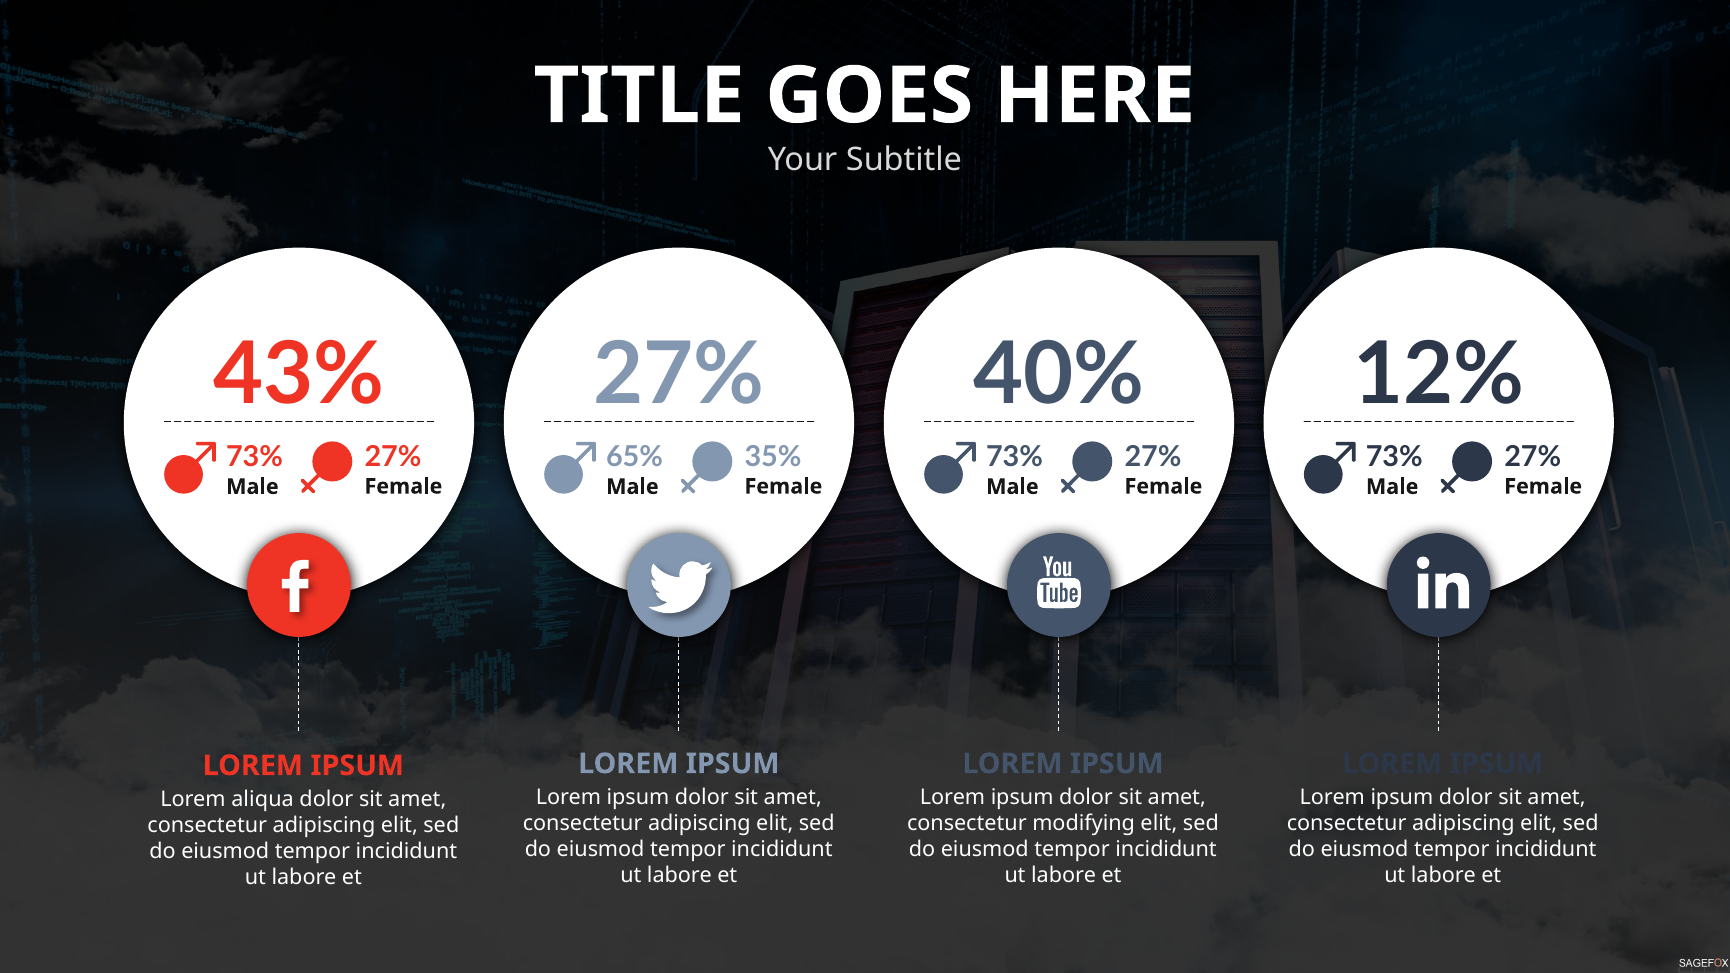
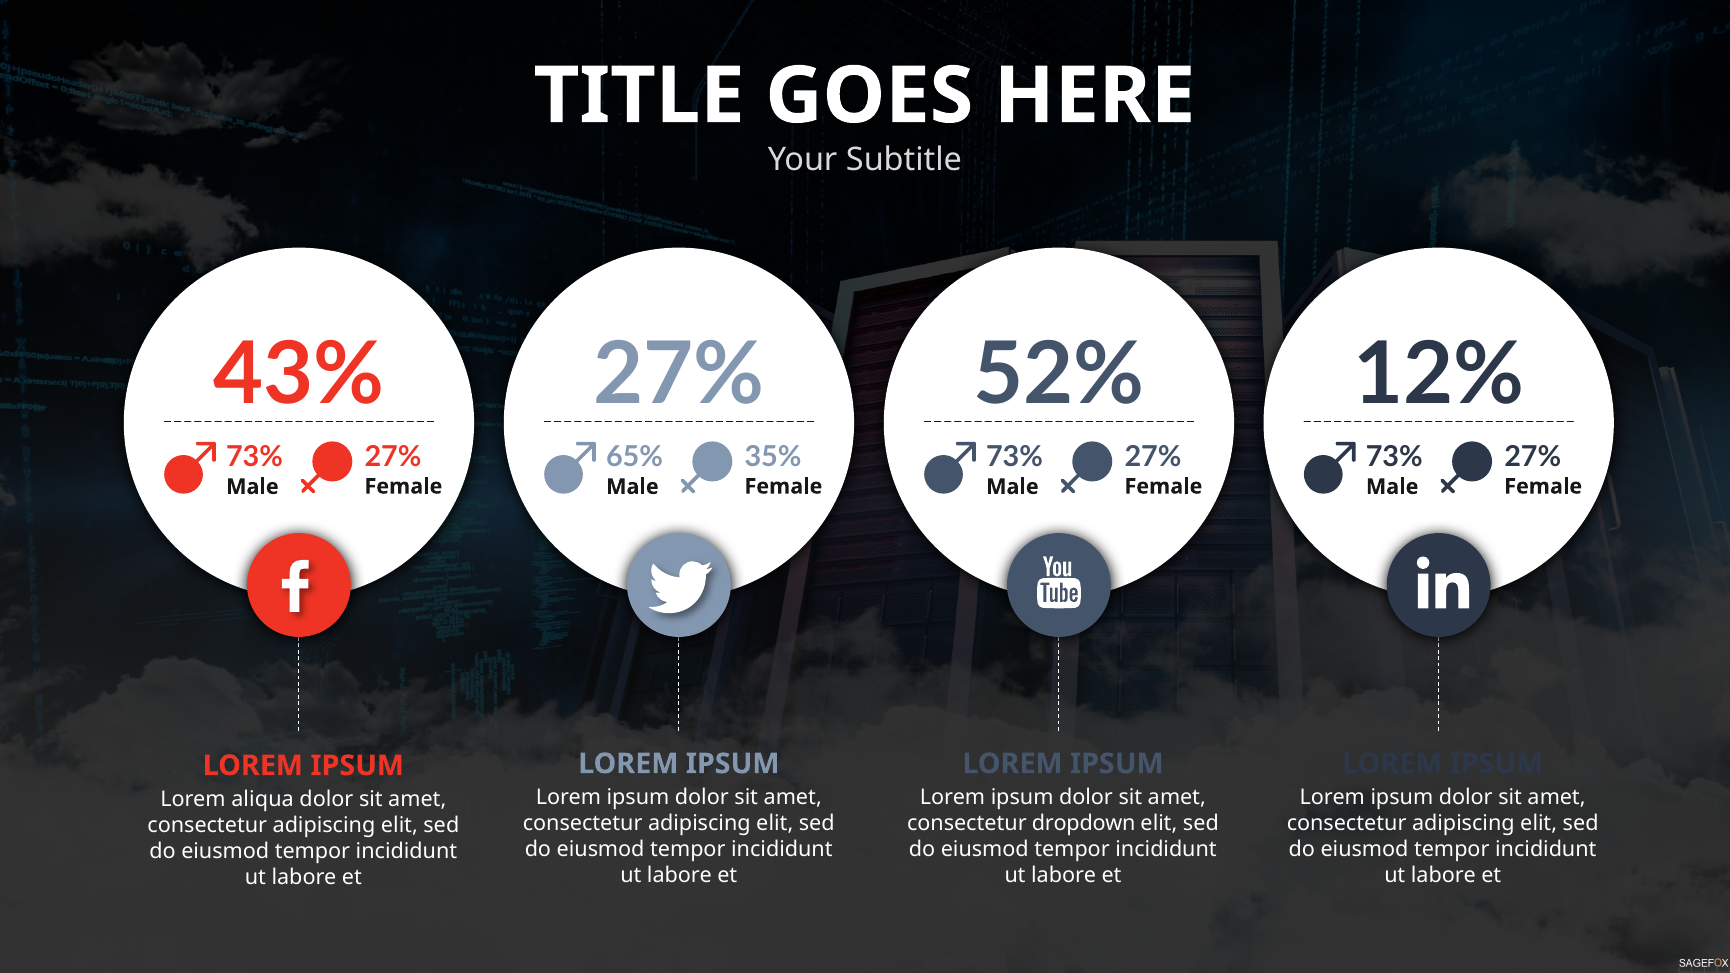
40%: 40% -> 52% (1059, 375)
modifying: modifying -> dropdown (1084, 824)
